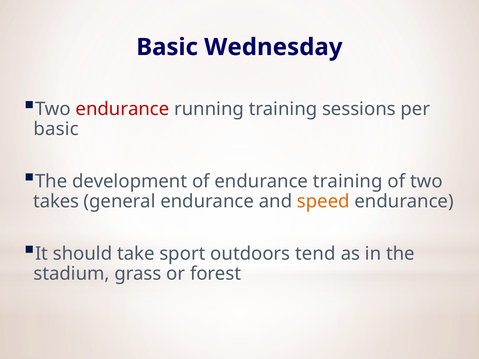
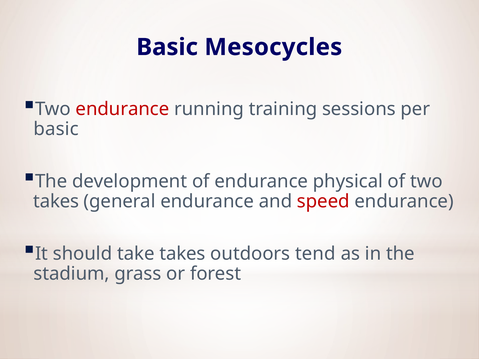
Wednesday: Wednesday -> Mesocycles (273, 47)
endurance training: training -> physical (348, 181)
speed colour: orange -> red (323, 201)
take sport: sport -> takes (182, 254)
